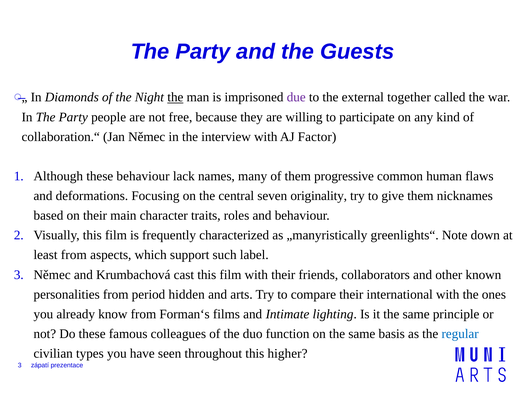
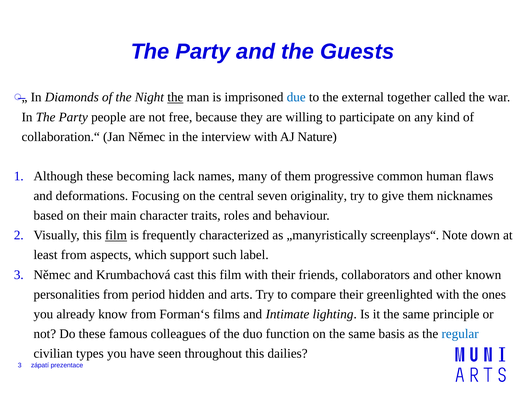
due colour: purple -> blue (296, 97)
Factor: Factor -> Nature (317, 137)
these behaviour: behaviour -> becoming (143, 176)
film underline: none -> present (116, 235)
greenlights“: greenlights“ -> screenplays“ (405, 235)
international: international -> greenlighted (400, 294)
higher: higher -> dailies (288, 353)
